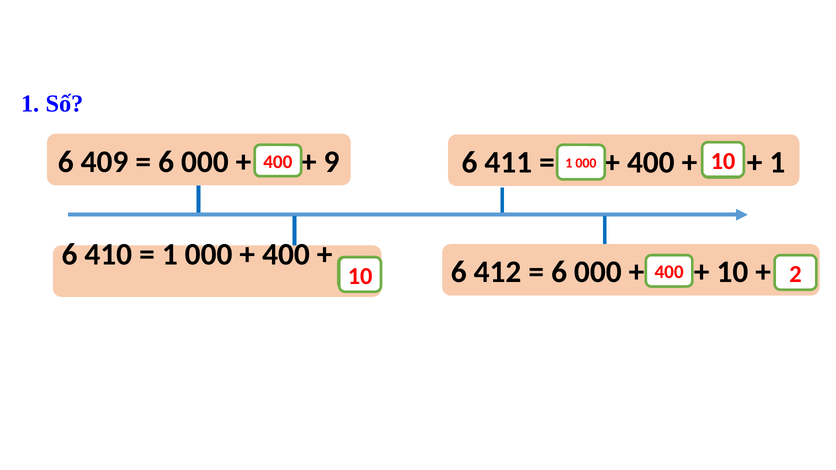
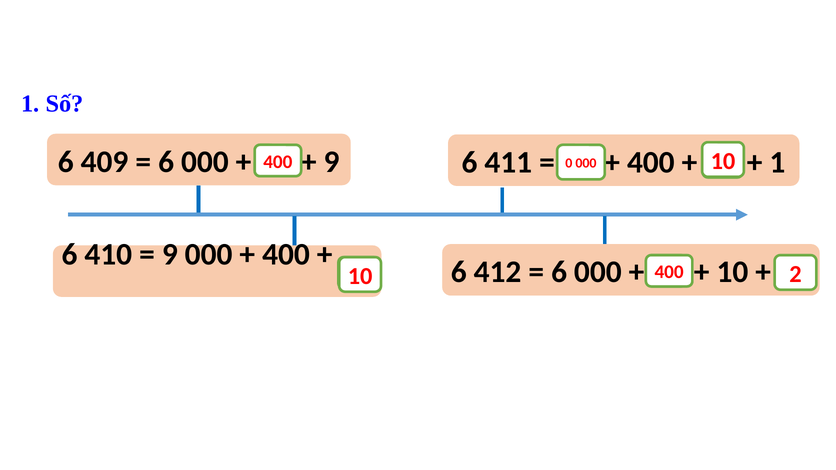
1: 1 -> 0 (569, 163)
1: 1 -> 9 (170, 255)
